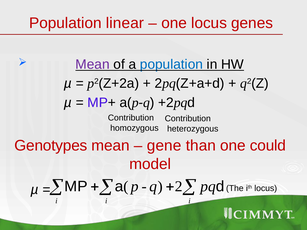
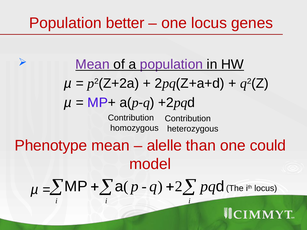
linear: linear -> better (125, 23)
population colour: blue -> purple (171, 64)
Genotypes: Genotypes -> Phenotype (51, 146)
gene: gene -> alelle (164, 146)
